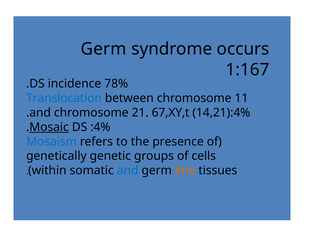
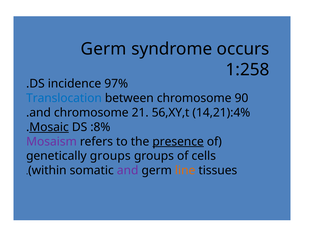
1:167: 1:167 -> 1:258 (248, 70)
78%: 78% -> 97% (116, 84)
11: 11 -> 90 (241, 98)
67,XY,t: 67,XY,t -> 56,XY,t (171, 113)
:4%: :4% -> :8% (100, 127)
Mosaism colour: blue -> purple (51, 141)
presence underline: none -> present (178, 141)
genetically genetic: genetic -> groups (110, 156)
and colour: blue -> purple (128, 170)
